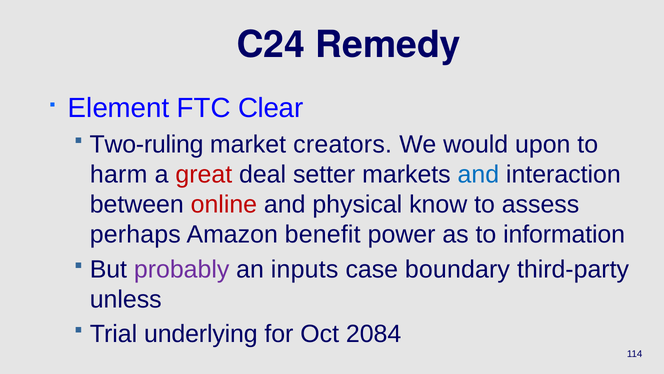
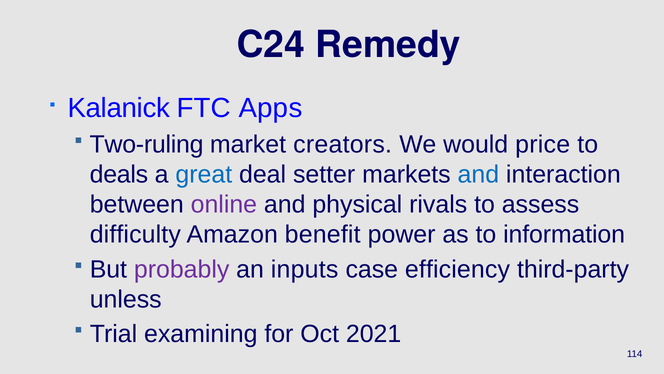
Element: Element -> Kalanick (119, 108)
Clear: Clear -> Apps (270, 108)
upon: upon -> price (543, 145)
harm: harm -> deals (119, 174)
great colour: red -> blue (204, 174)
online colour: red -> purple (224, 204)
know: know -> rivals (438, 204)
perhaps: perhaps -> difficulty (135, 234)
boundary: boundary -> efficiency (457, 269)
underlying: underlying -> examining (201, 334)
2084: 2084 -> 2021 (374, 334)
